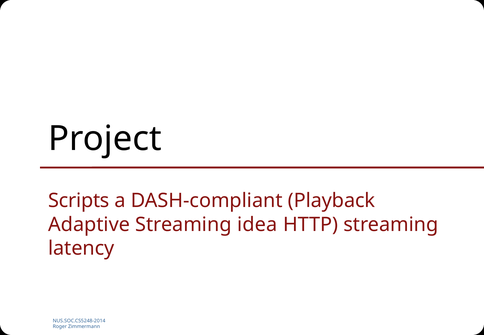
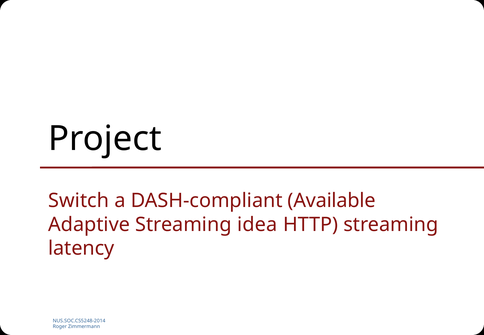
Scripts: Scripts -> Switch (79, 201)
Playback: Playback -> Available (332, 201)
